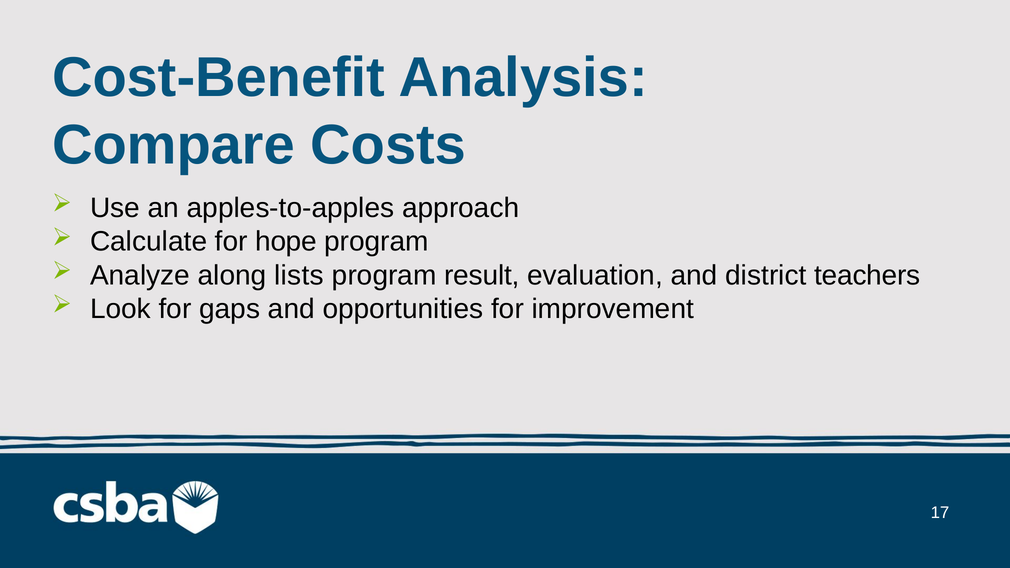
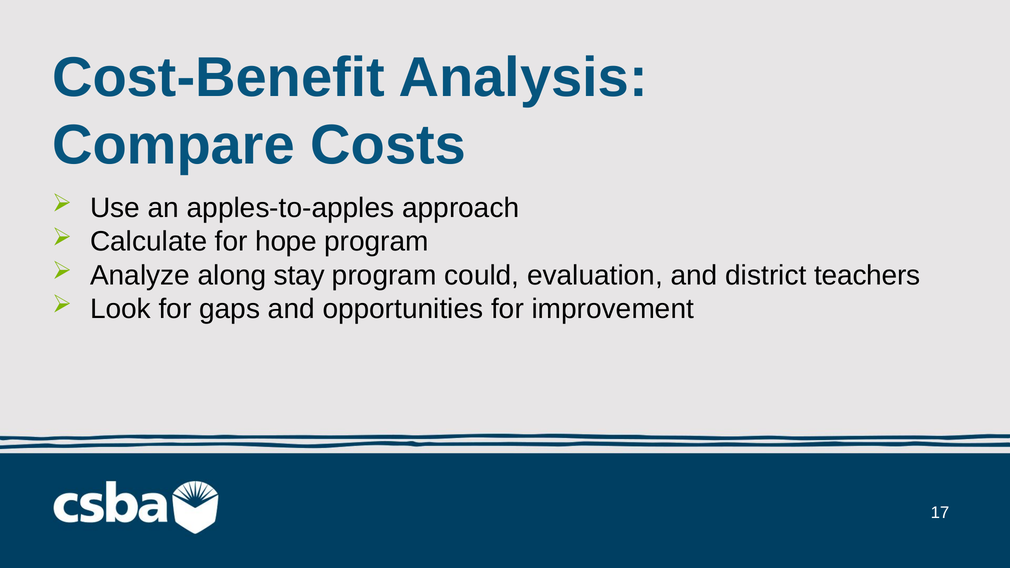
lists: lists -> stay (299, 275)
result: result -> could (482, 275)
